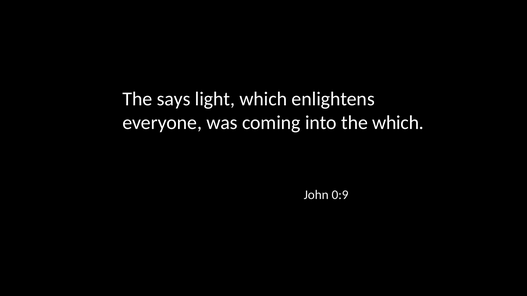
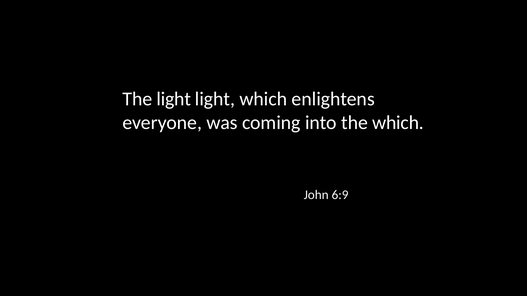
The says: says -> light (174, 99)
0:9: 0:9 -> 6:9 (340, 195)
